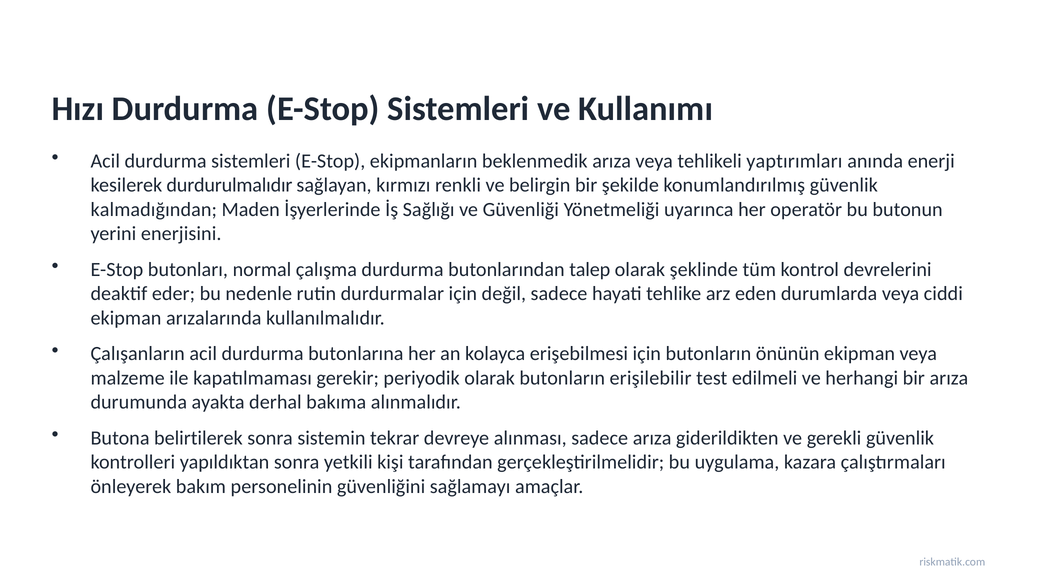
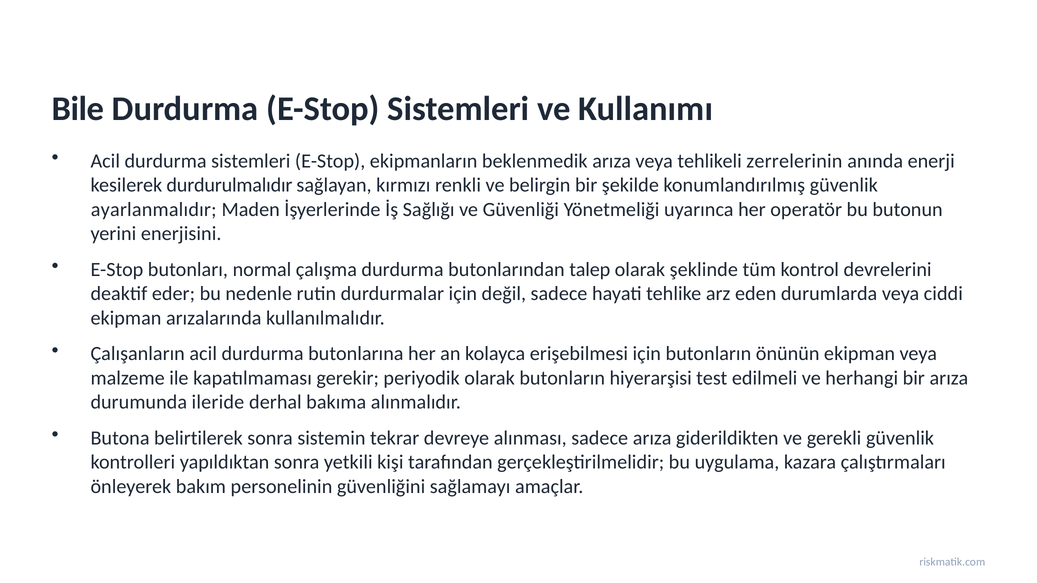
Hızı: Hızı -> Bile (78, 109)
yaptırımları: yaptırımları -> zerrelerinin (794, 161)
kalmadığından: kalmadığından -> ayarlanmalıdır (154, 210)
erişilebilir: erişilebilir -> hiyerarşisi (651, 378)
ayakta: ayakta -> ileride (218, 402)
